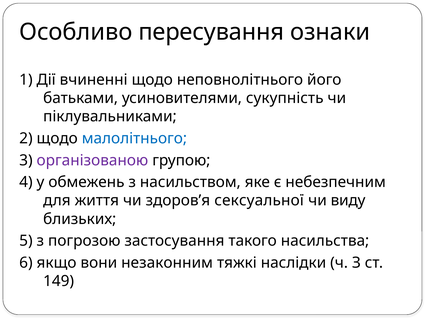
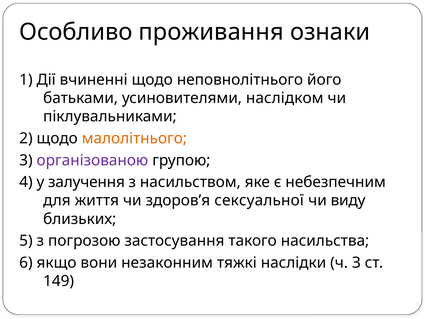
пересування: пересування -> проживання (211, 32)
сукупність: сукупність -> наслідком (285, 98)
малолітнього colour: blue -> orange (134, 138)
обмежень: обмежень -> залучення (86, 182)
